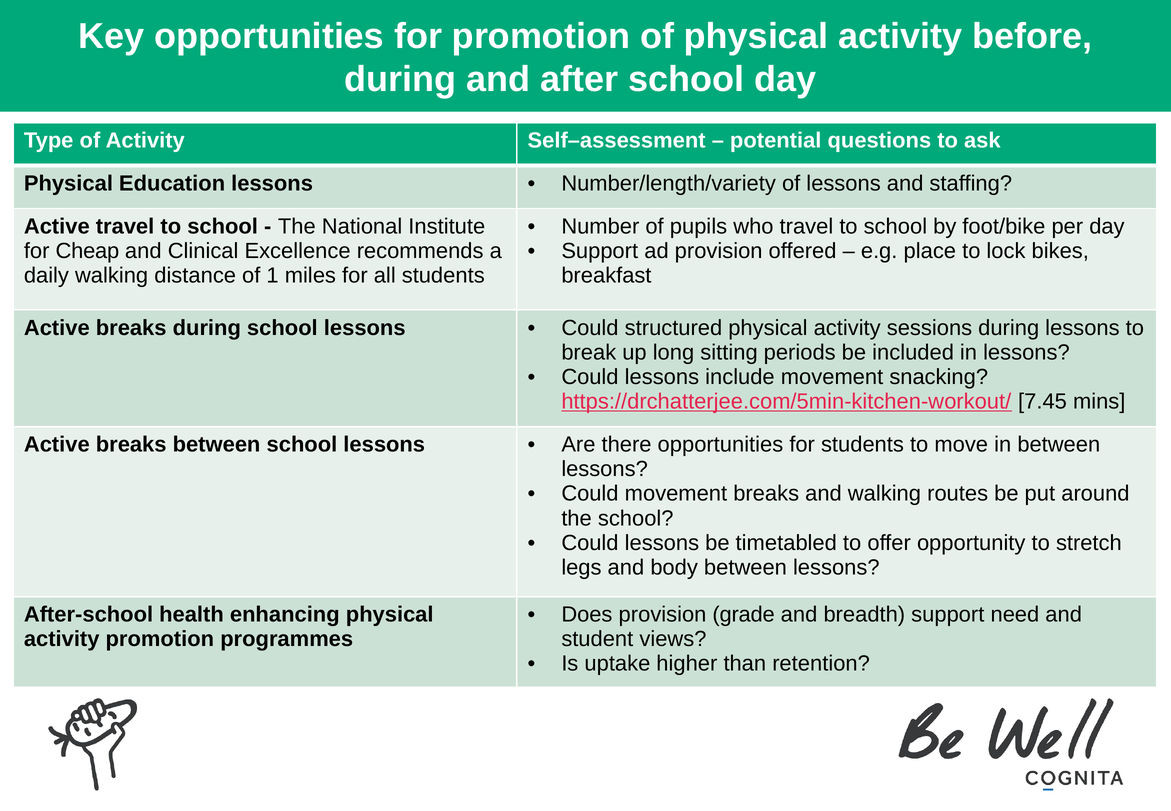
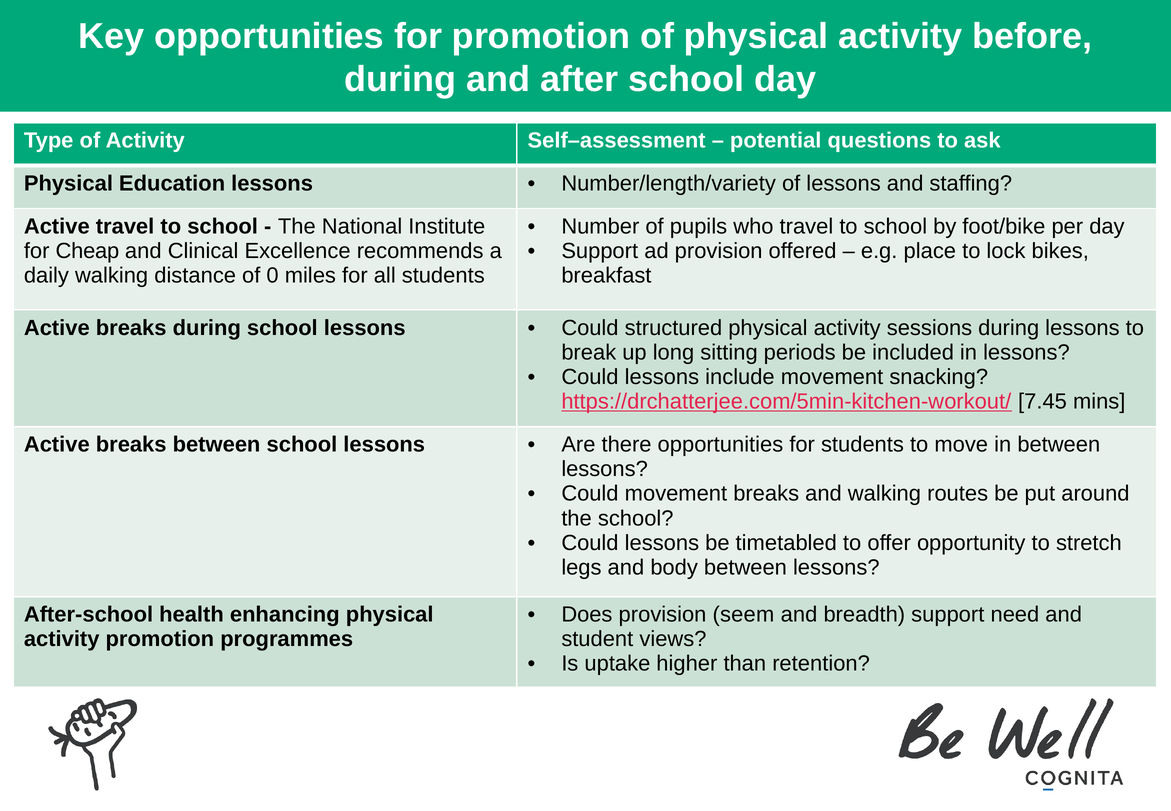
1: 1 -> 0 (273, 275)
grade: grade -> seem (743, 614)
